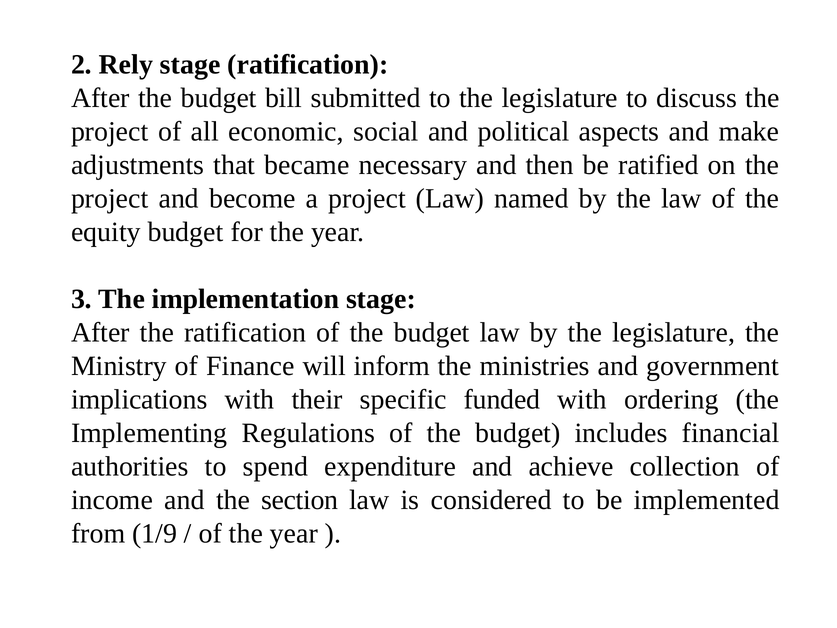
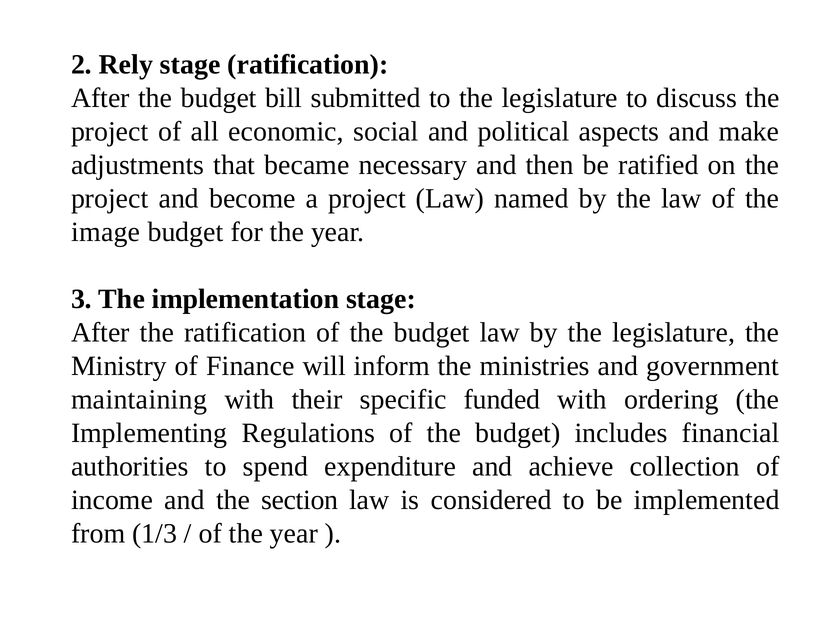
equity: equity -> image (106, 232)
implications: implications -> maintaining (139, 399)
1/9: 1/9 -> 1/3 (155, 533)
